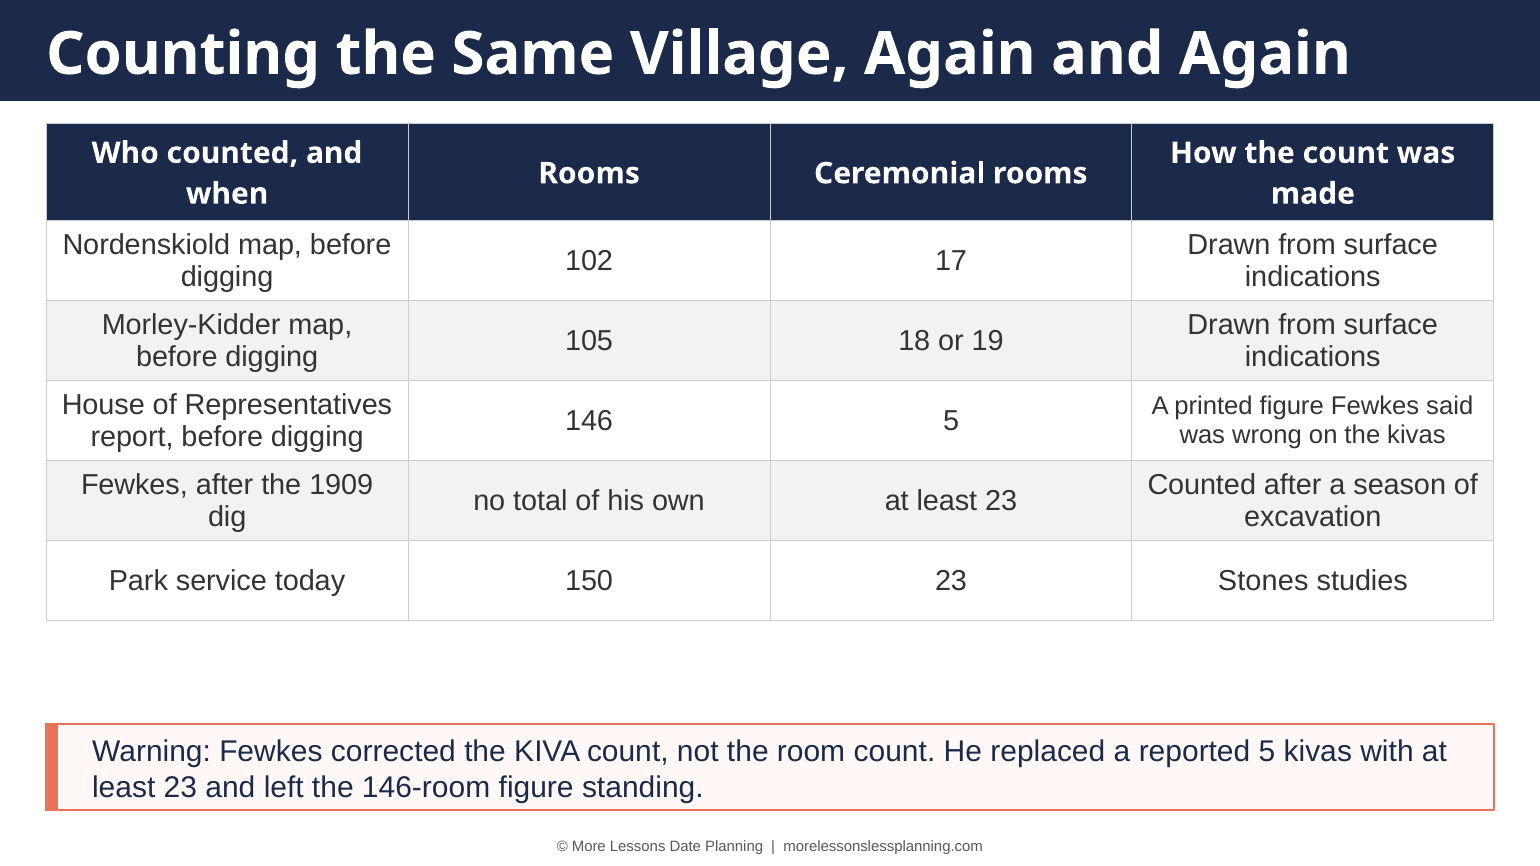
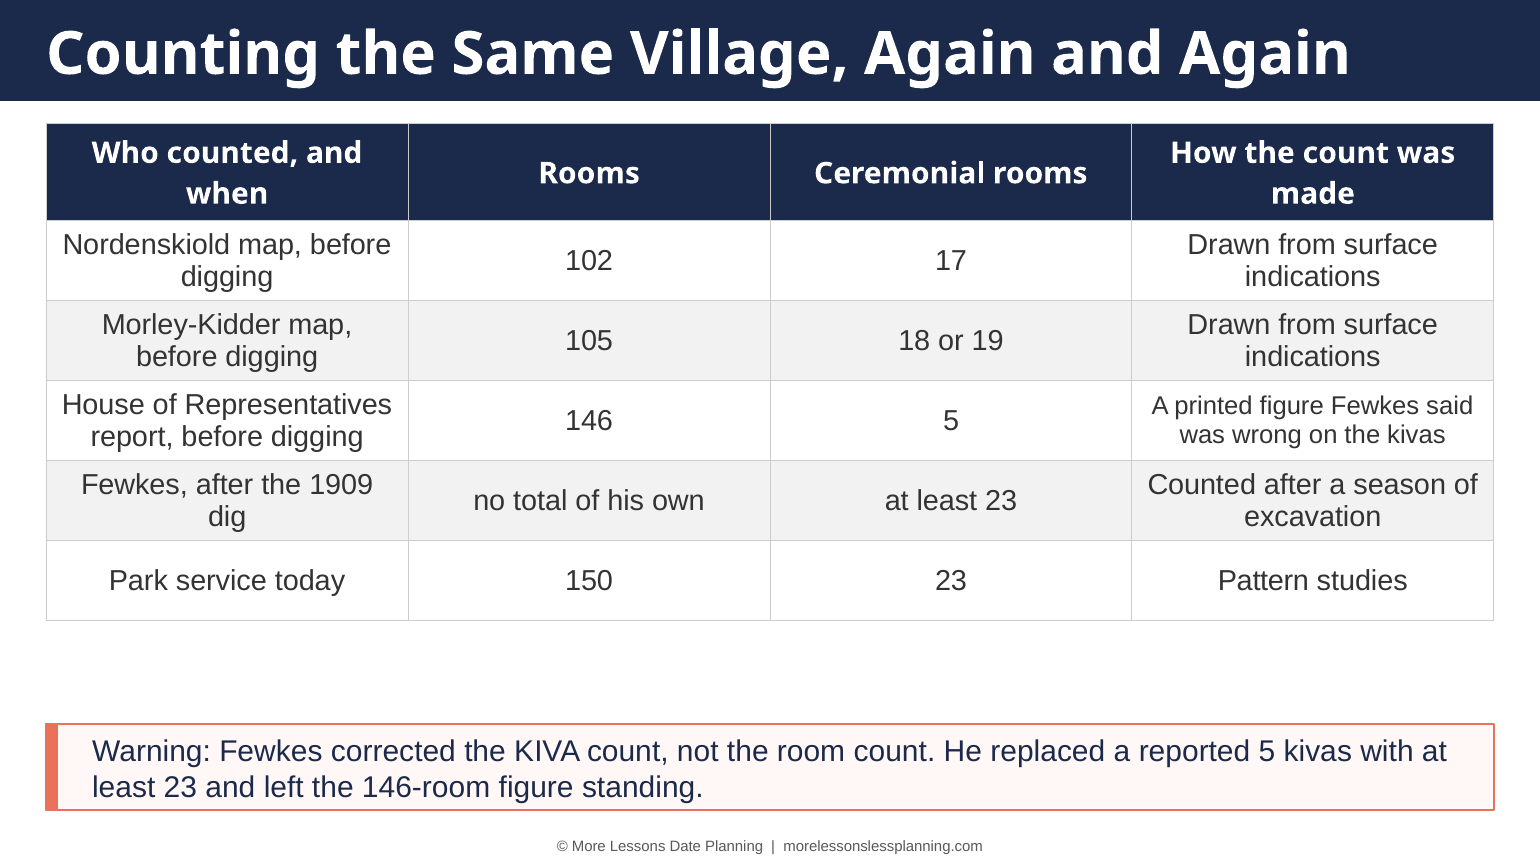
Stones: Stones -> Pattern (1263, 581)
